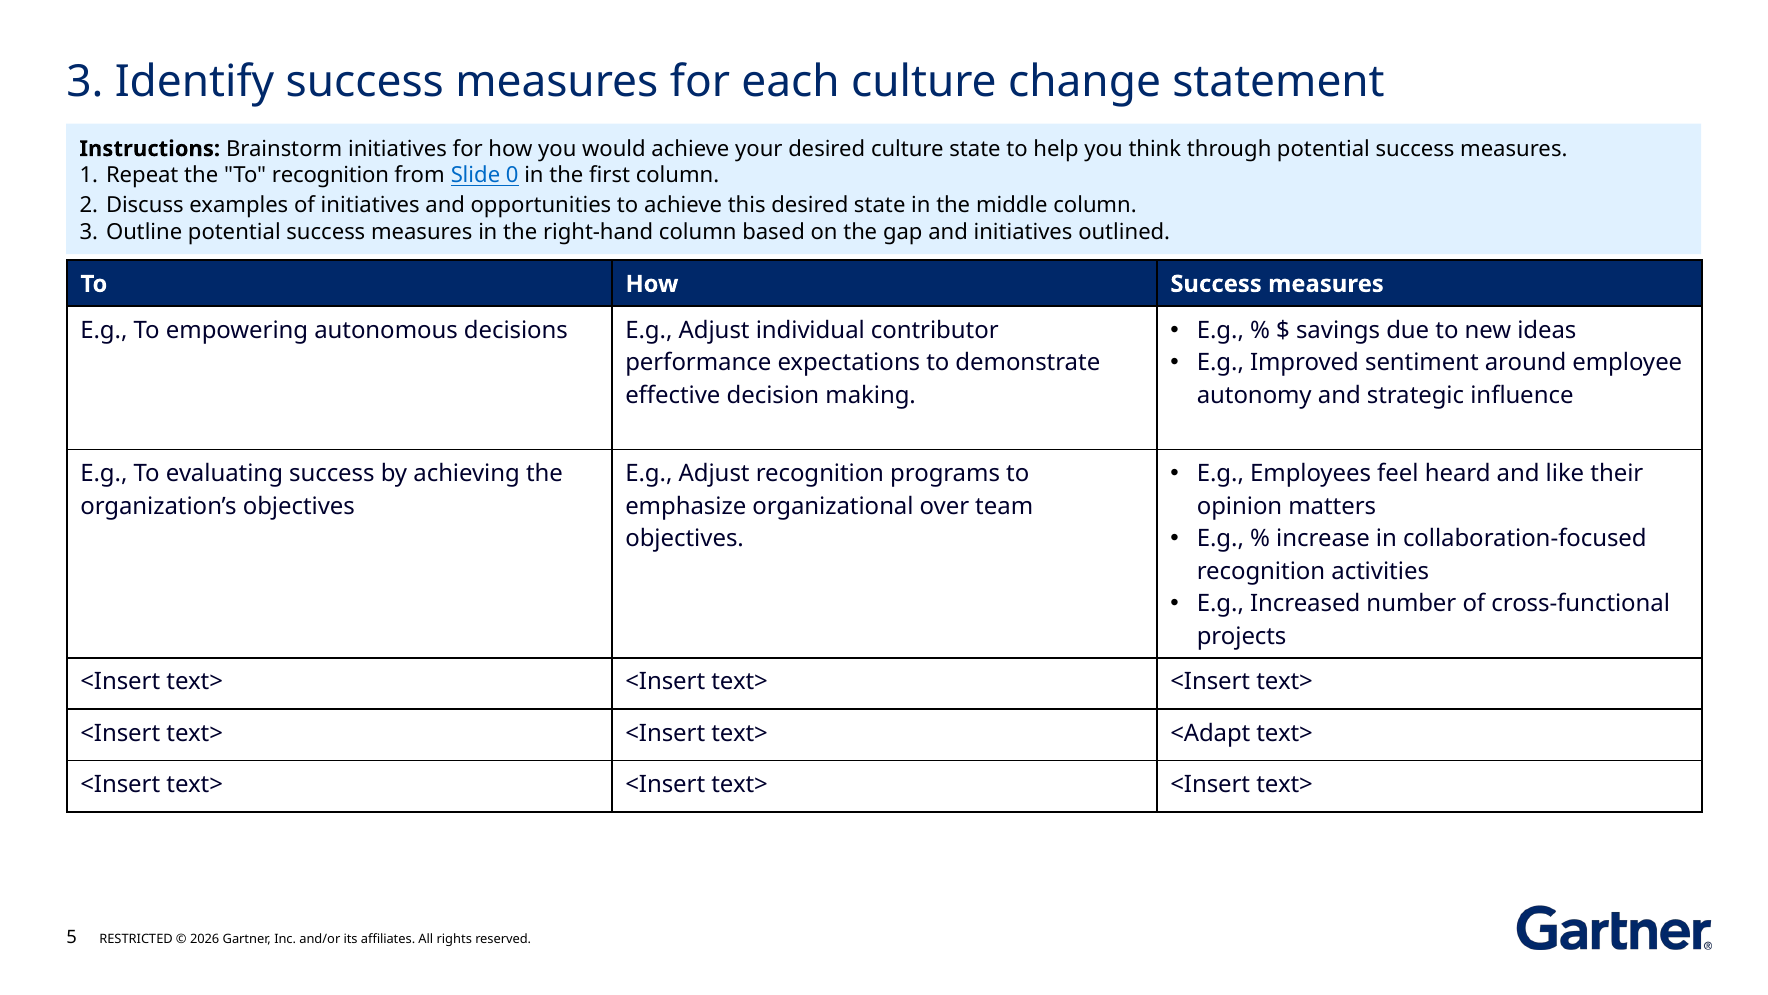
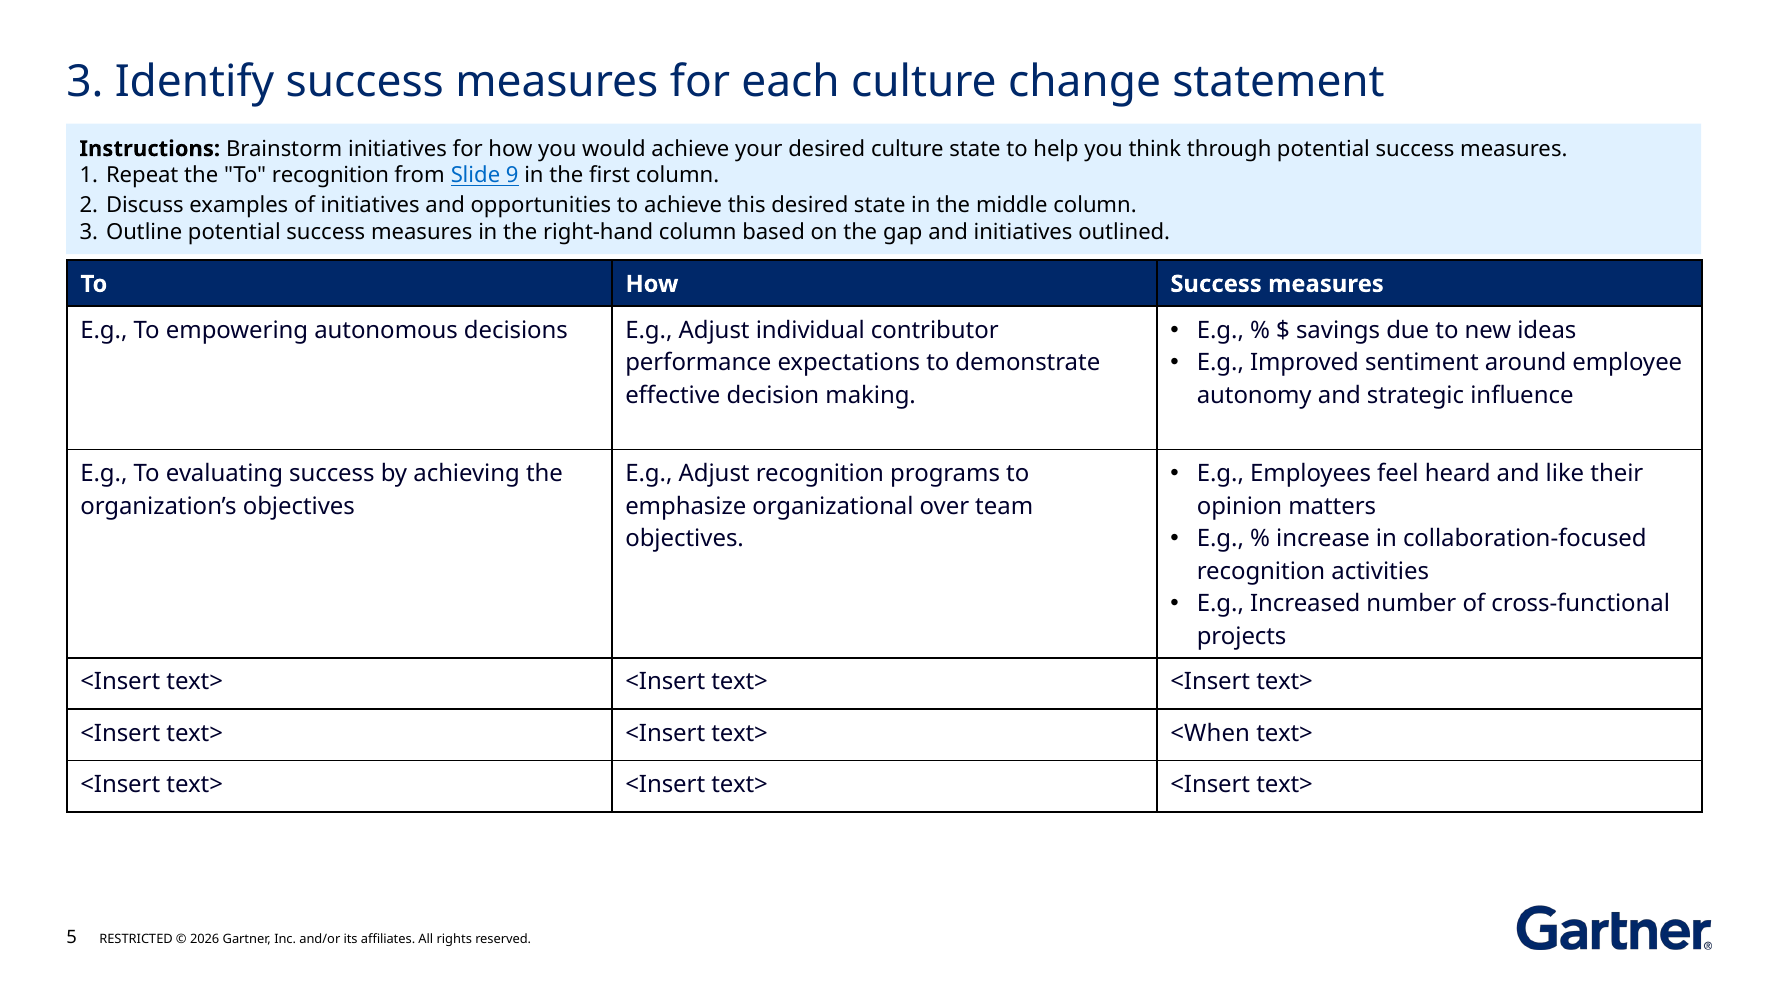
0: 0 -> 9 (512, 175)
<Adapt: <Adapt -> <When (1210, 733)
